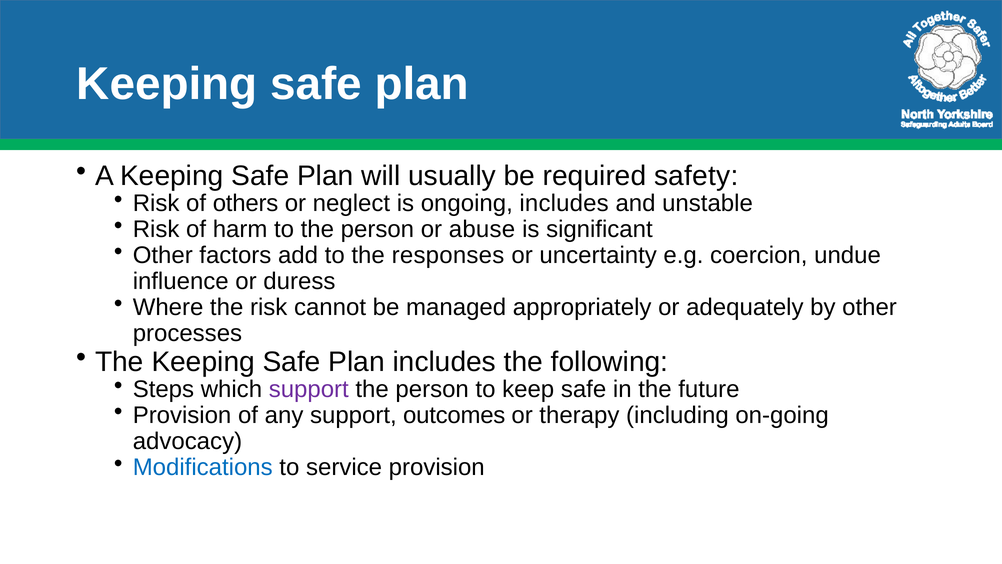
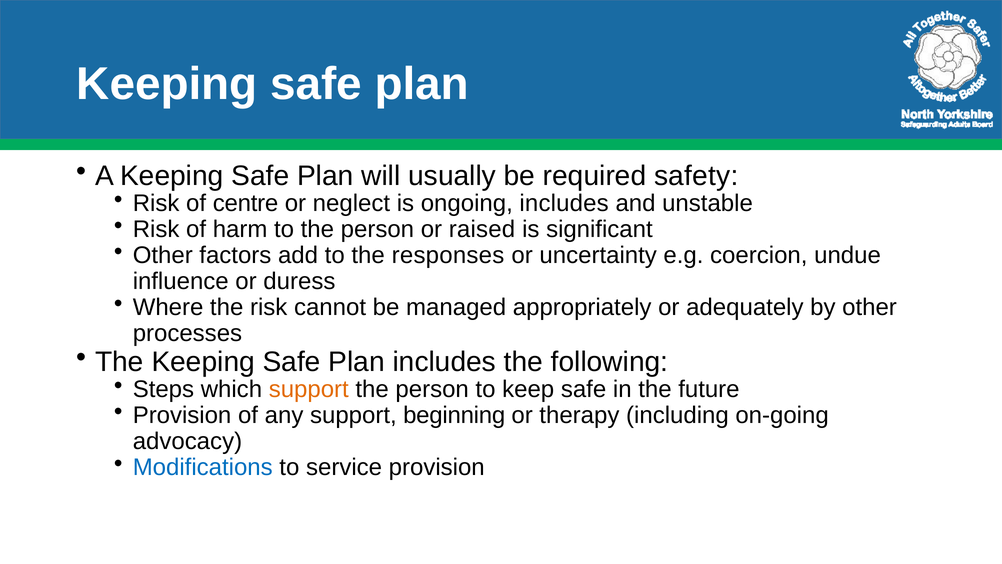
others: others -> centre (246, 203)
abuse: abuse -> raised (482, 229)
support colour: purple -> orange (309, 389)
outcomes: outcomes -> beginning (454, 415)
